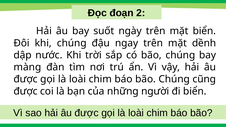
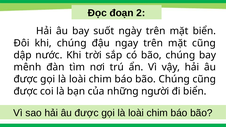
mặt dềnh: dềnh -> cũng (204, 43)
màng: màng -> mênh (27, 67)
